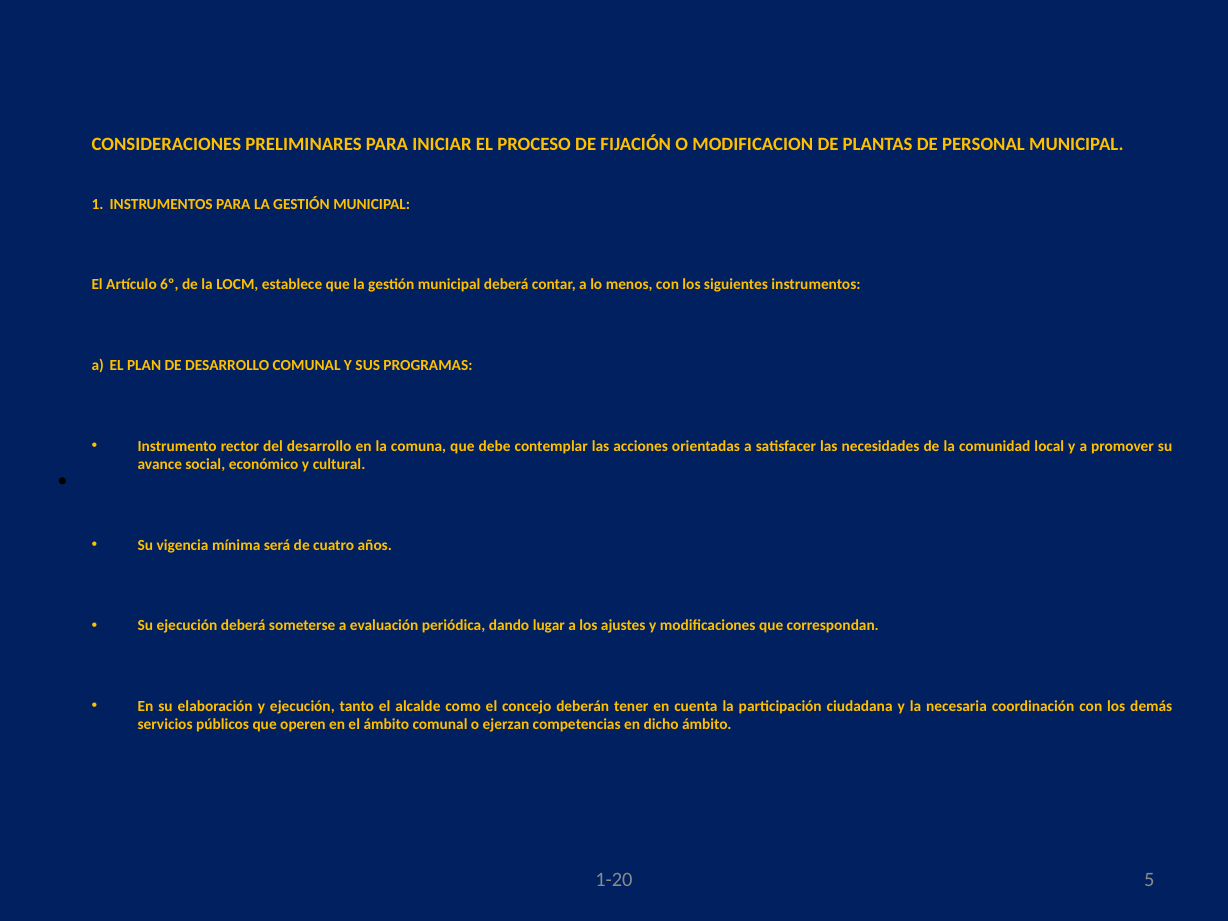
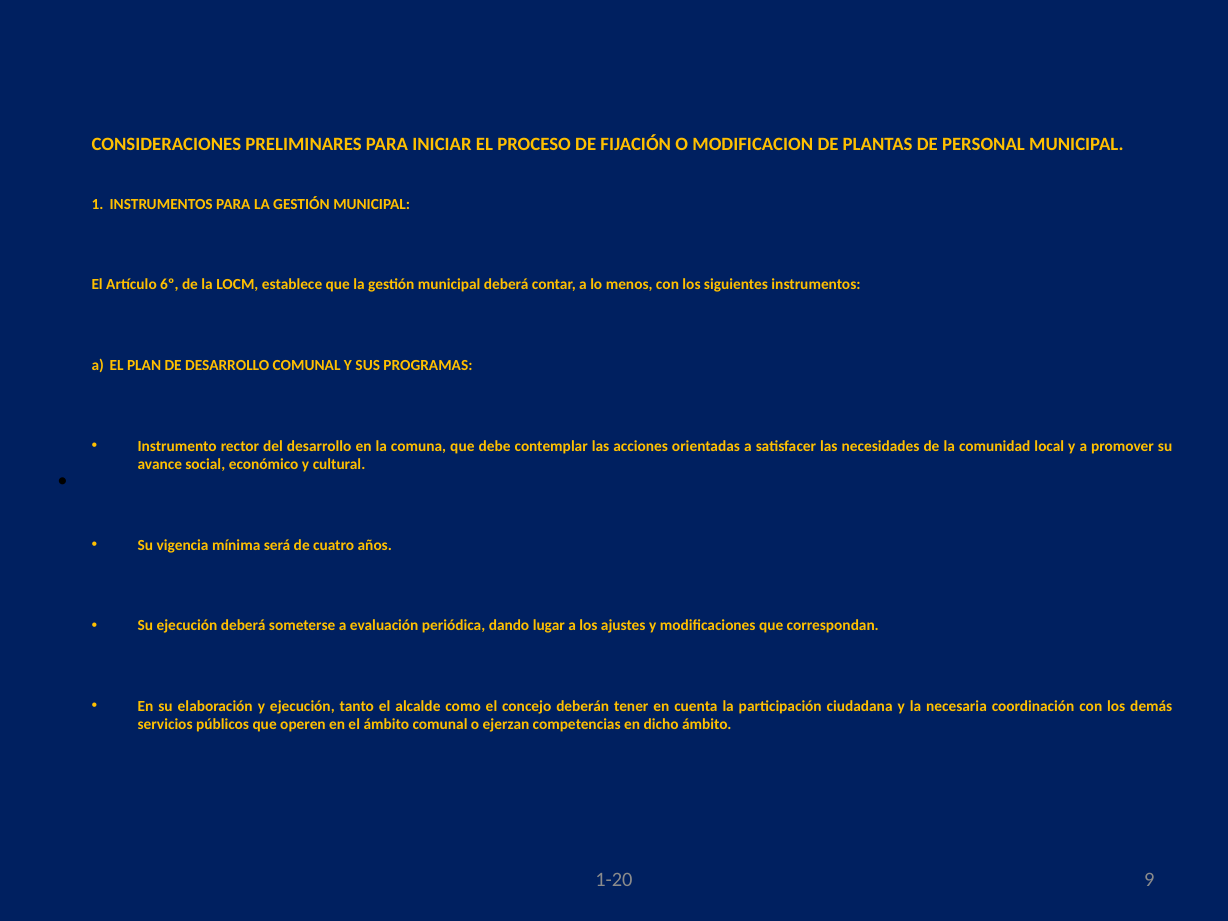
5: 5 -> 9 (1149, 879)
